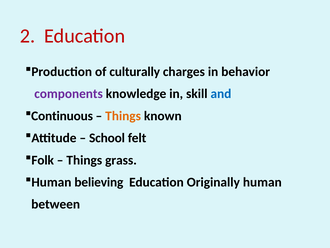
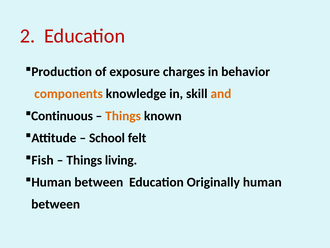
culturally: culturally -> exposure (135, 71)
components colour: purple -> orange (69, 94)
and colour: blue -> orange (221, 94)
Folk: Folk -> Fish (43, 160)
grass: grass -> living (121, 160)
believing: believing -> between (99, 182)
